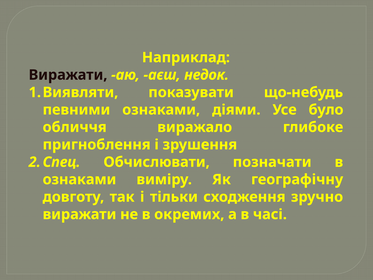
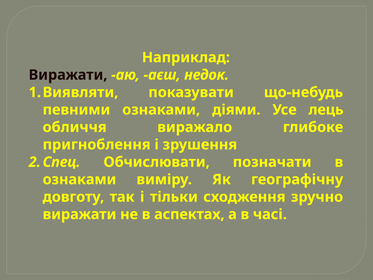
було: було -> лець (326, 110)
окремих: окремих -> аспектах (189, 214)
